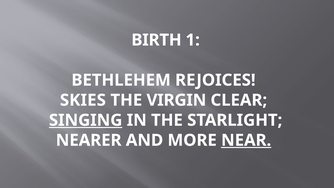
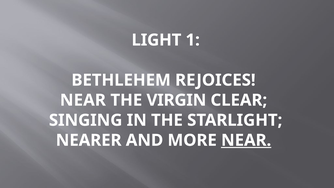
BIRTH: BIRTH -> LIGHT (156, 40)
SKIES: SKIES -> NEAR (83, 100)
SINGING underline: present -> none (86, 120)
